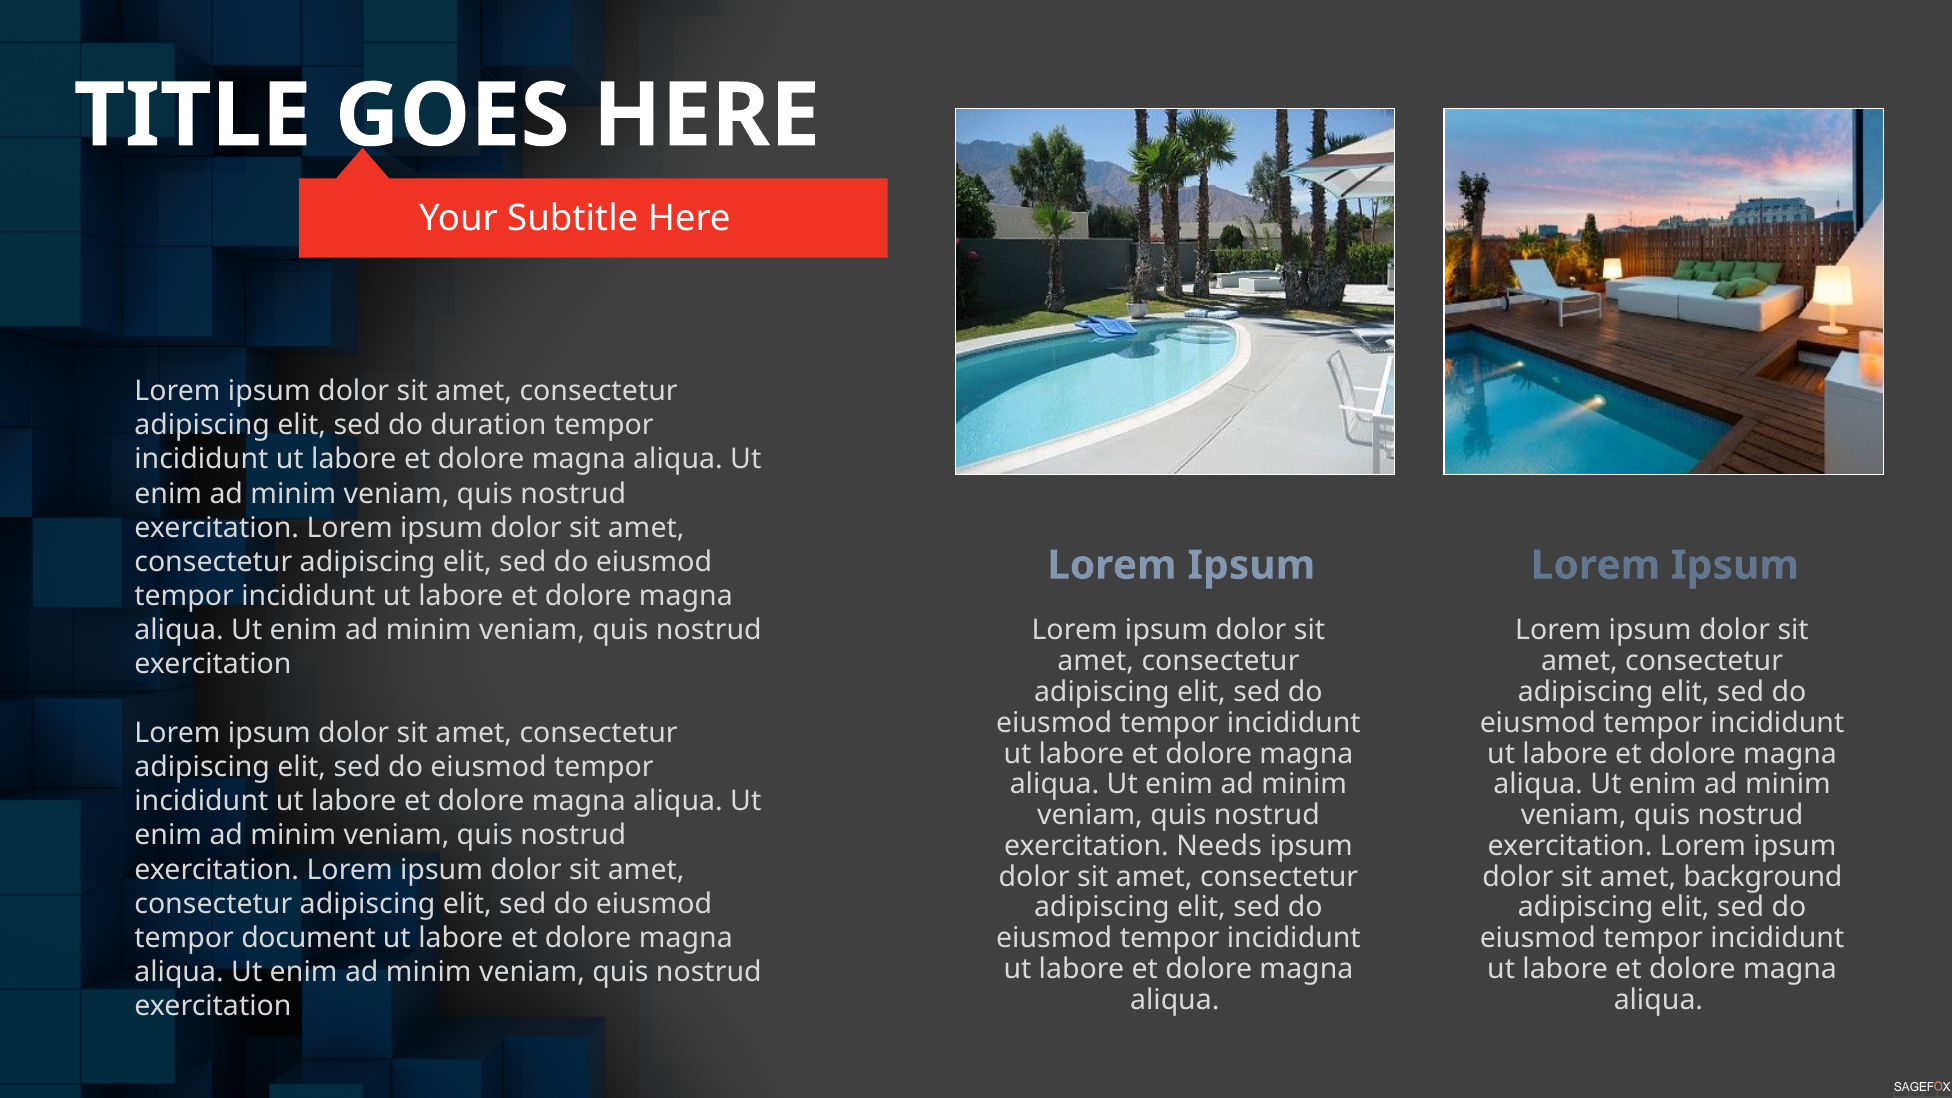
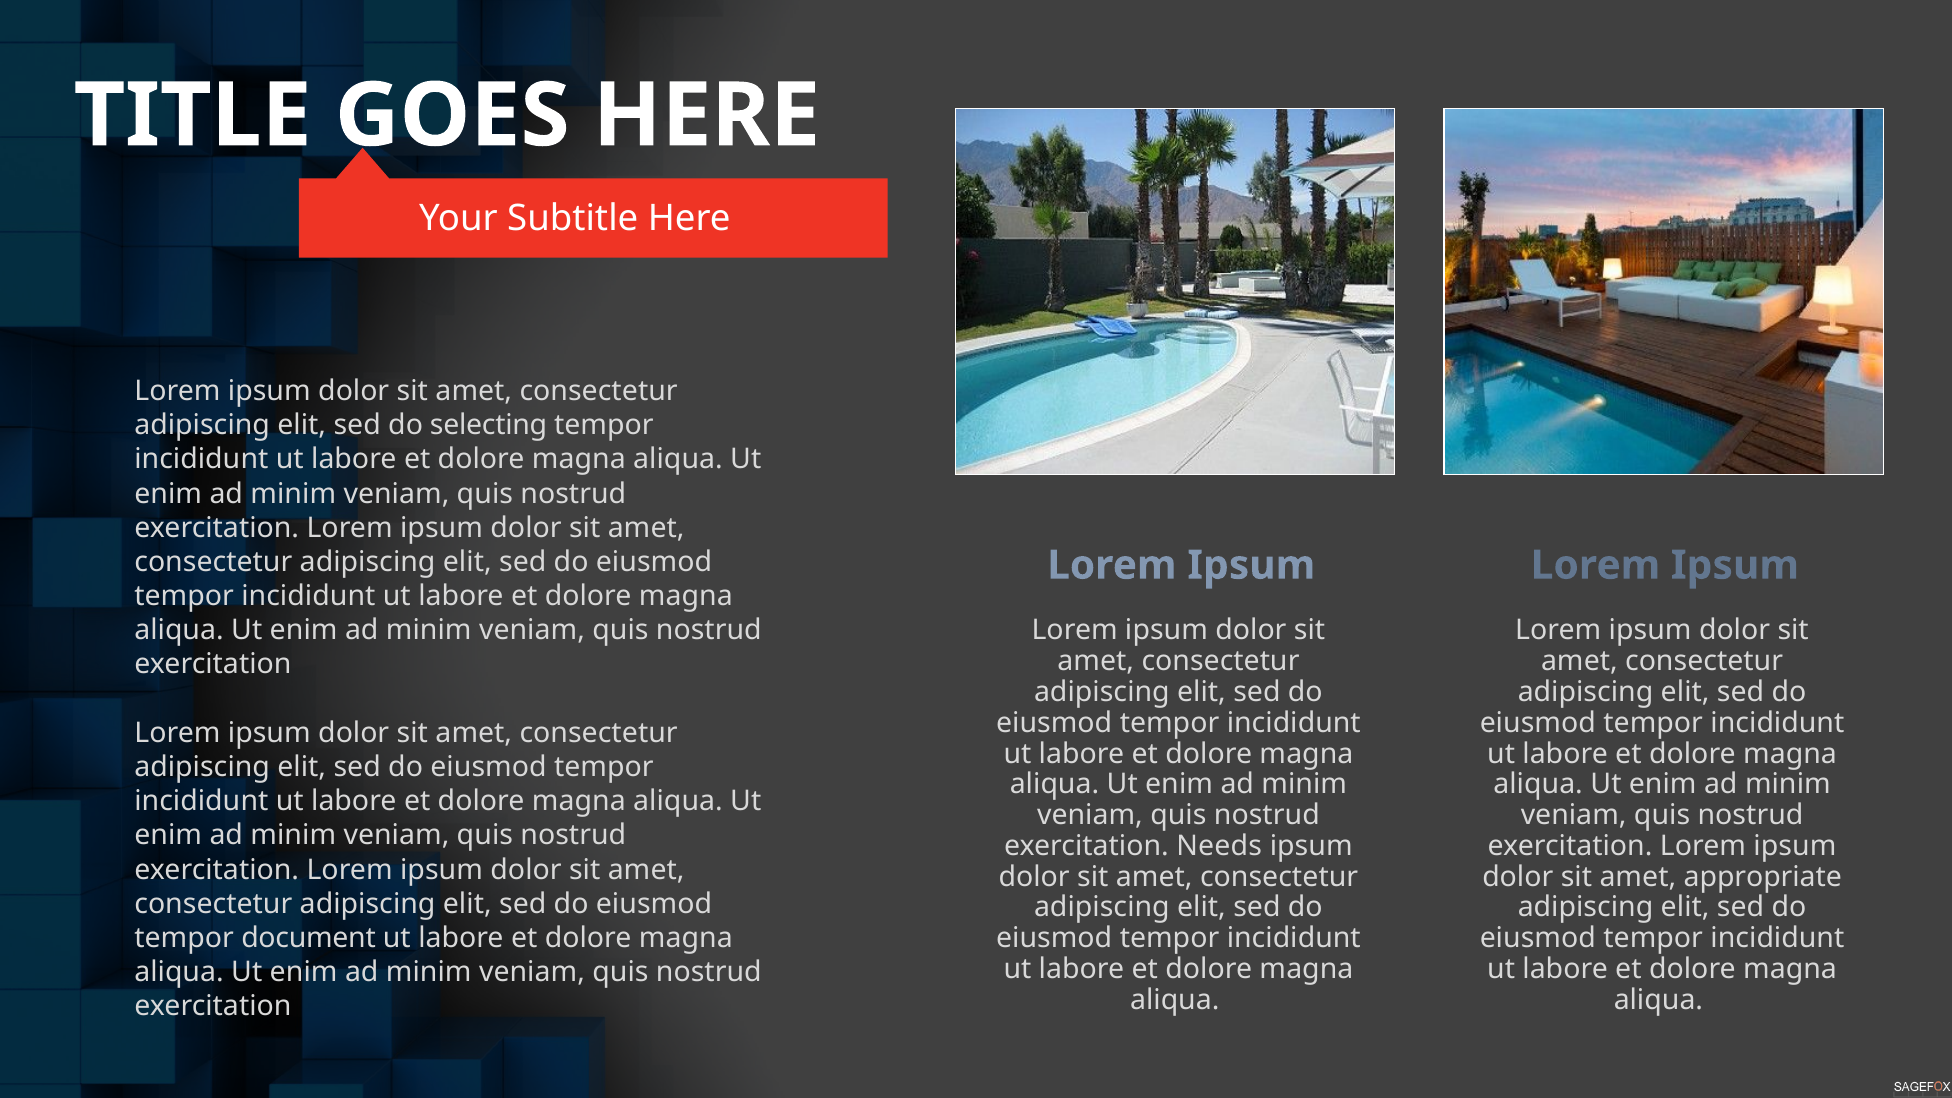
duration: duration -> selecting (489, 425)
background: background -> appropriate (1763, 877)
